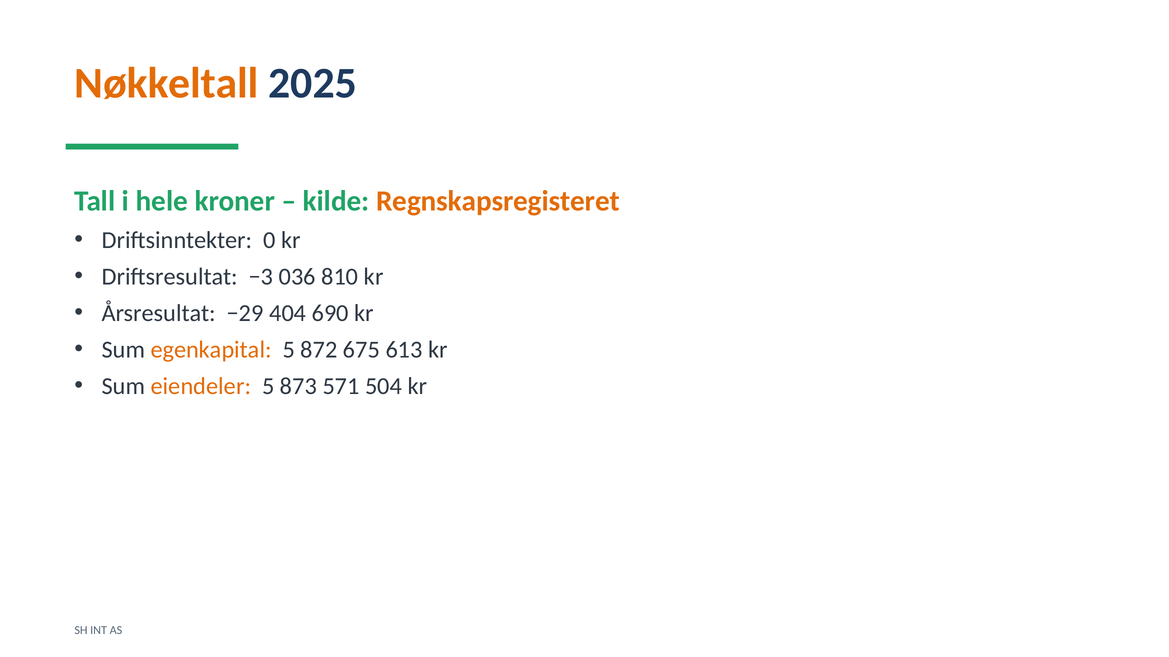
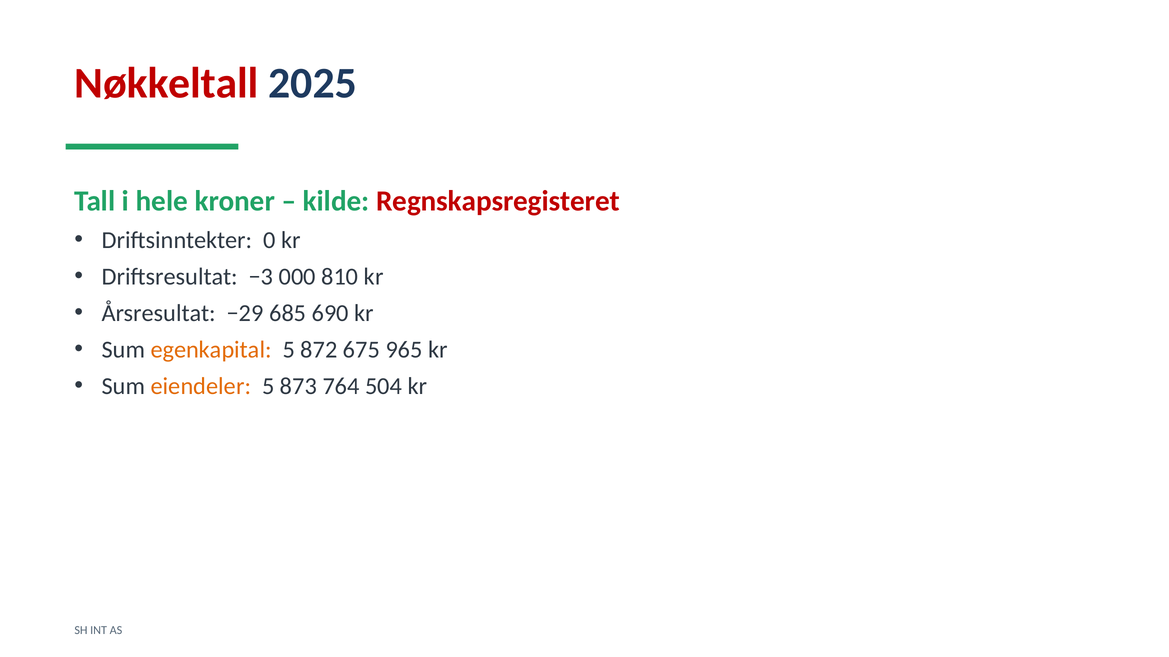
Nøkkeltall colour: orange -> red (167, 83)
Regnskapsregisteret colour: orange -> red (498, 201)
036: 036 -> 000 (297, 277)
404: 404 -> 685 (288, 313)
613: 613 -> 965 (404, 350)
571: 571 -> 764 (341, 387)
